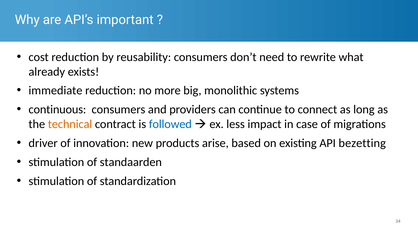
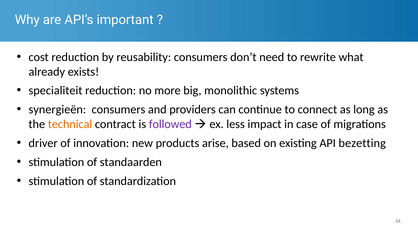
immediate: immediate -> specialiteit (55, 91)
continuous: continuous -> synergieën (57, 110)
followed colour: blue -> purple (170, 124)
